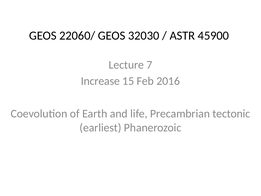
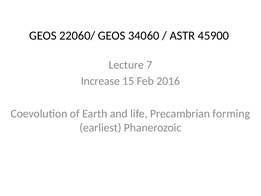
32030: 32030 -> 34060 (144, 36)
tectonic: tectonic -> forming (231, 114)
